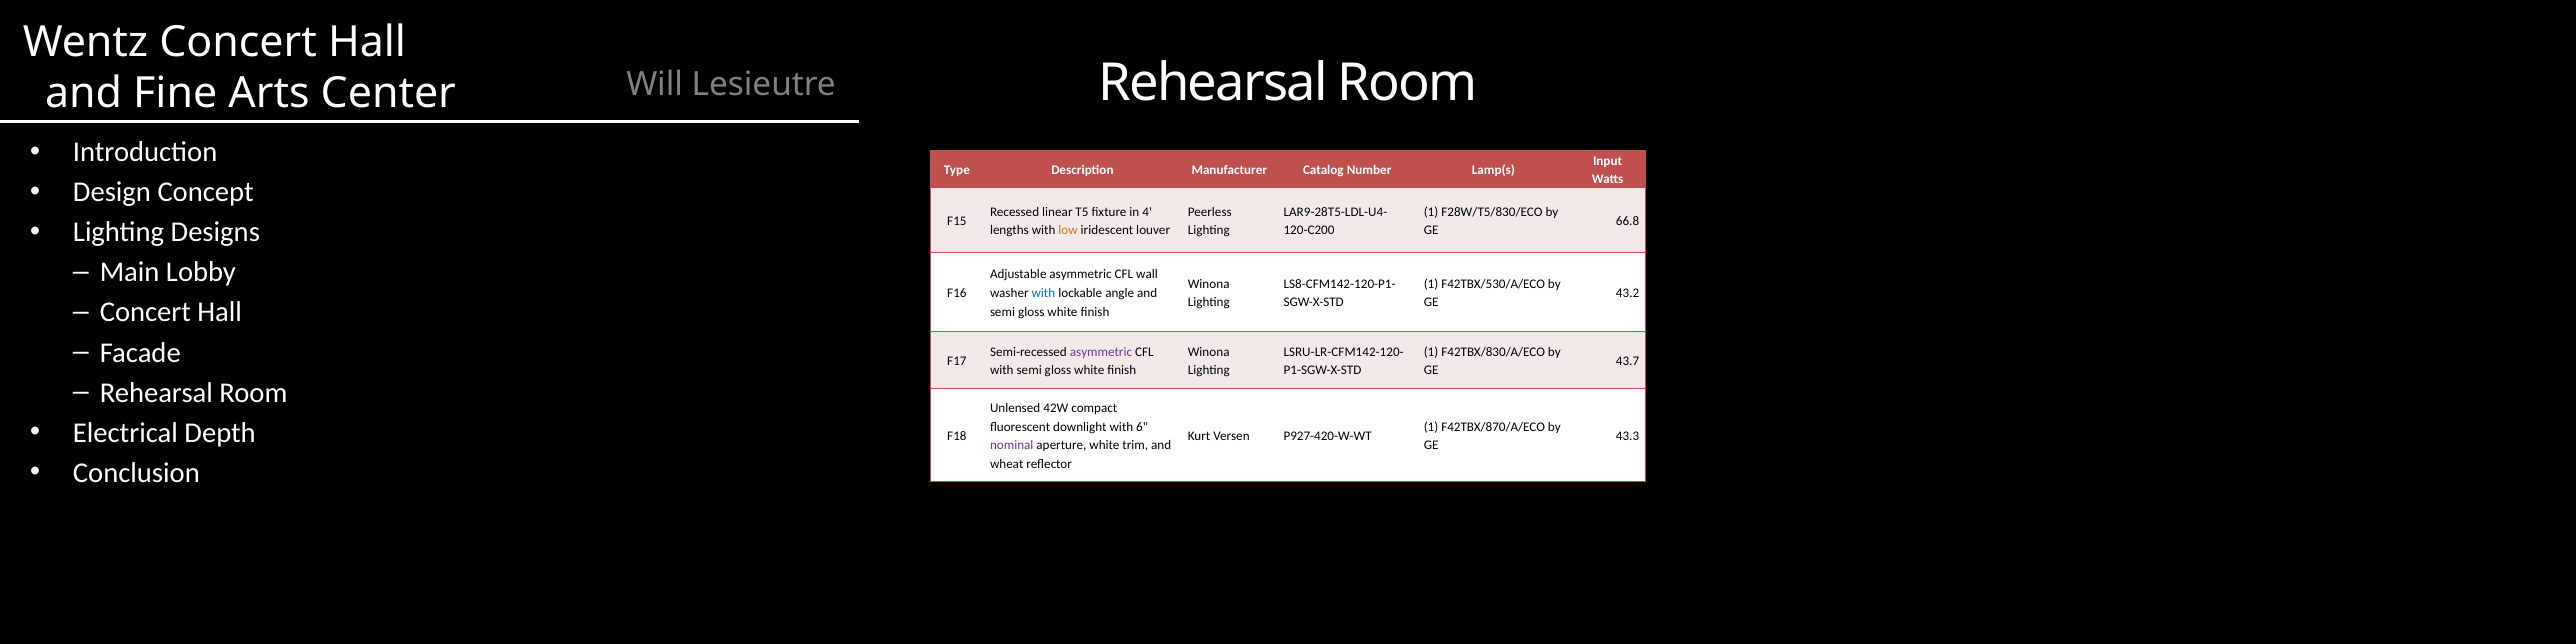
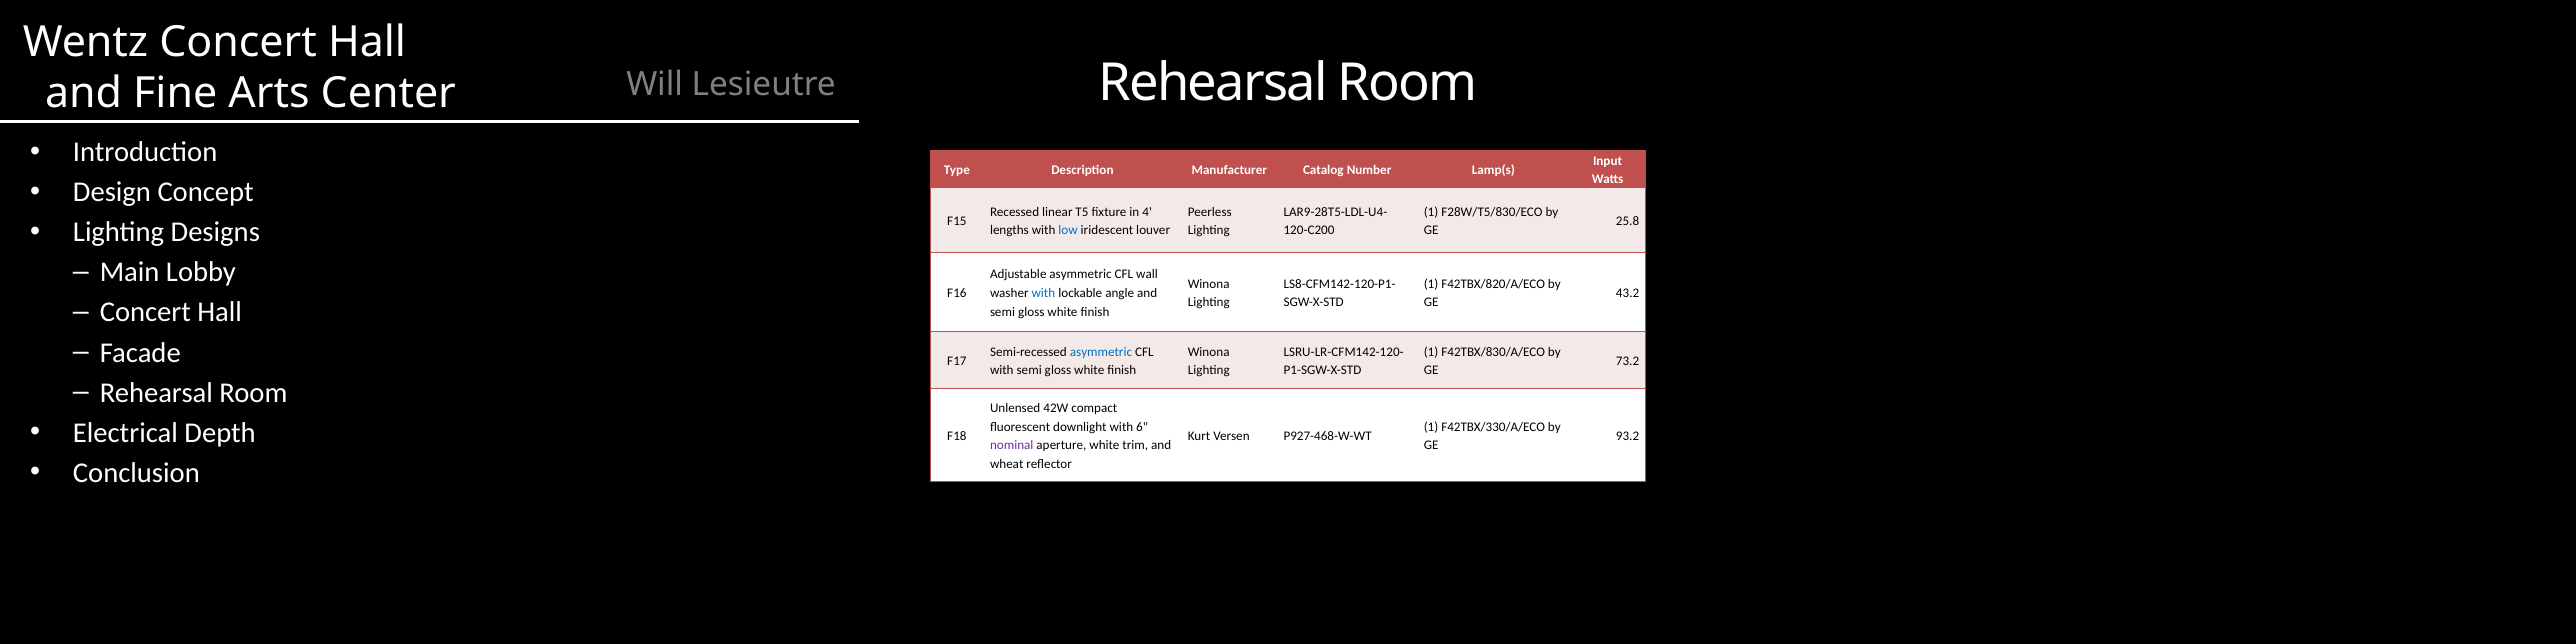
66.8: 66.8 -> 25.8 (1628, 221)
low colour: orange -> blue (1068, 231)
F42TBX/530/A/ECO: F42TBX/530/A/ECO -> F42TBX/820/A/ECO (1493, 284)
asymmetric colour: purple -> blue (1101, 352)
43.7: 43.7 -> 73.2 (1628, 361)
F42TBX/870/A/ECO: F42TBX/870/A/ECO -> F42TBX/330/A/ECO (1493, 427)
P927-420-W-WT: P927-420-W-WT -> P927-468-W-WT (1328, 436)
43.3: 43.3 -> 93.2 (1628, 436)
